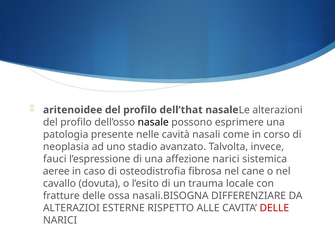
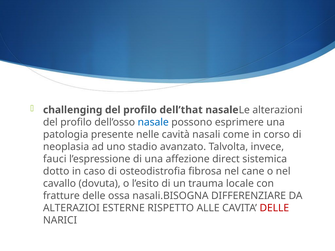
aritenoidee: aritenoidee -> challenging (73, 110)
nasale colour: black -> blue (153, 122)
affezione narici: narici -> direct (226, 159)
aeree: aeree -> dotto (56, 171)
